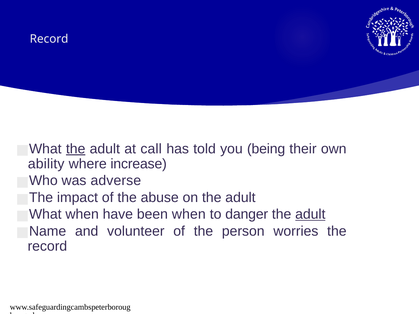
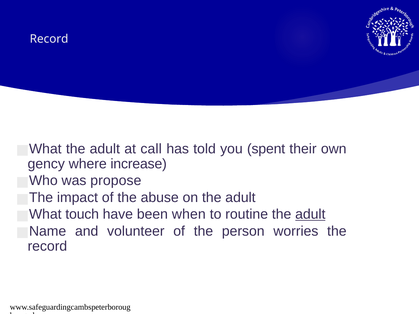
the underline: present -> none (76, 149)
being: being -> spent (266, 149)
ability: ability -> gency (46, 164)
adverse: adverse -> propose (116, 181)
What when: when -> touch (82, 214)
danger: danger -> routine (247, 214)
